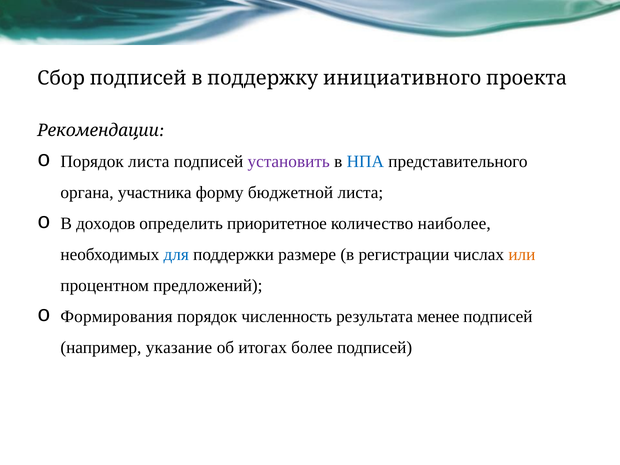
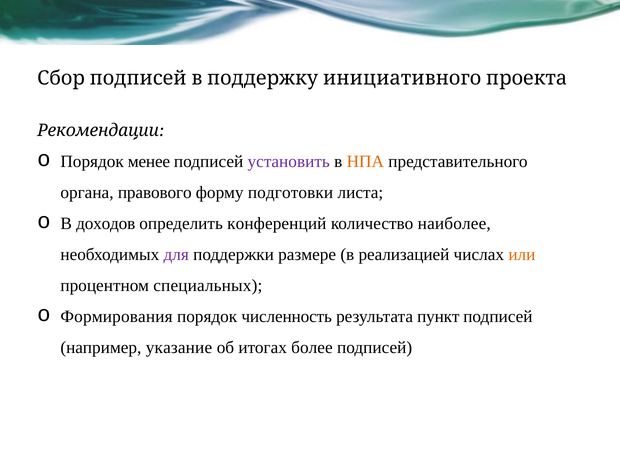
Порядок листа: листа -> менее (149, 162)
НПА colour: blue -> orange (365, 162)
участника: участника -> правового (155, 193)
бюджетной: бюджетной -> подготовки (291, 193)
приоритетное: приоритетное -> конференций (277, 224)
для colour: blue -> purple (176, 255)
регистрации: регистрации -> реализацией (404, 255)
предложений: предложений -> специальных (208, 286)
менее: менее -> пункт (438, 317)
